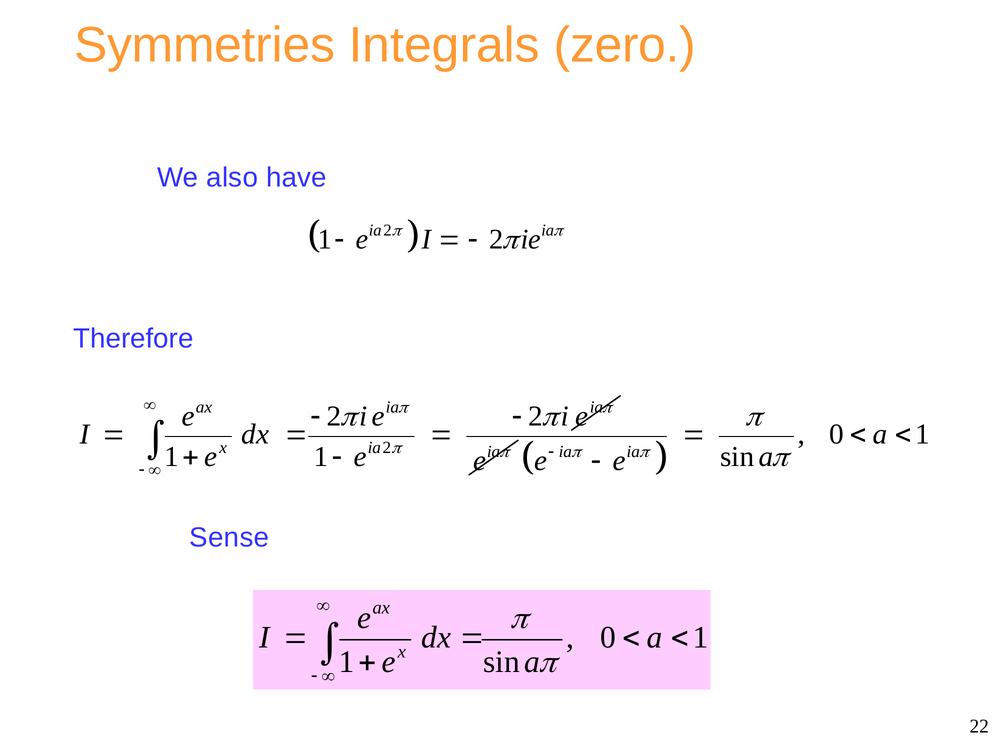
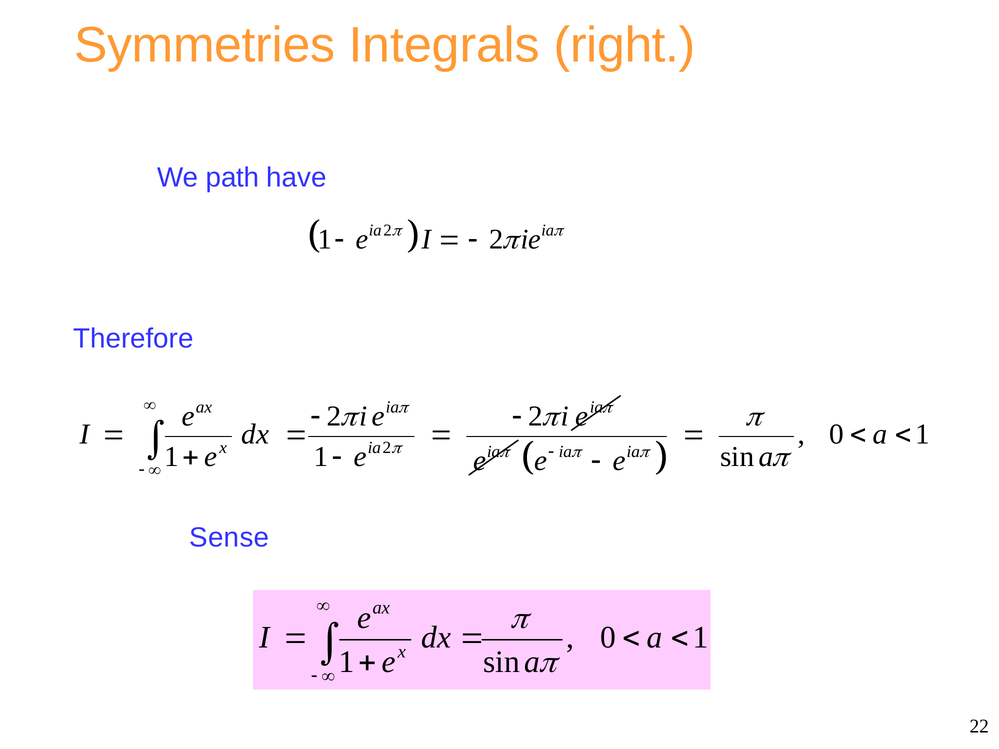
zero: zero -> right (625, 45)
also: also -> path (232, 178)
